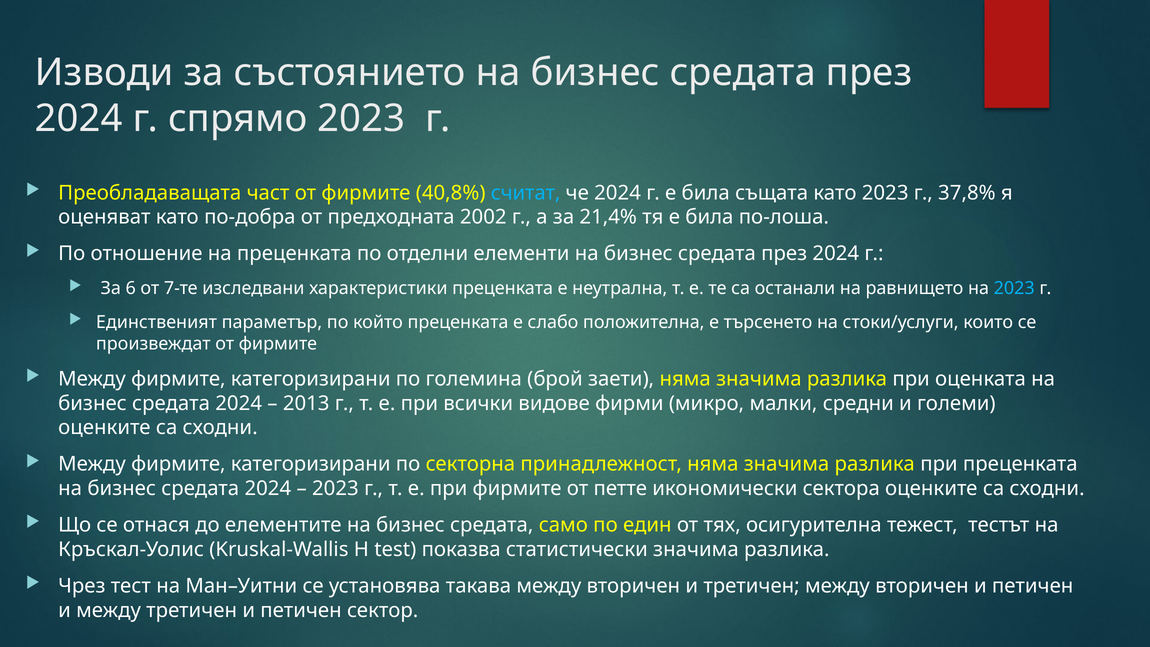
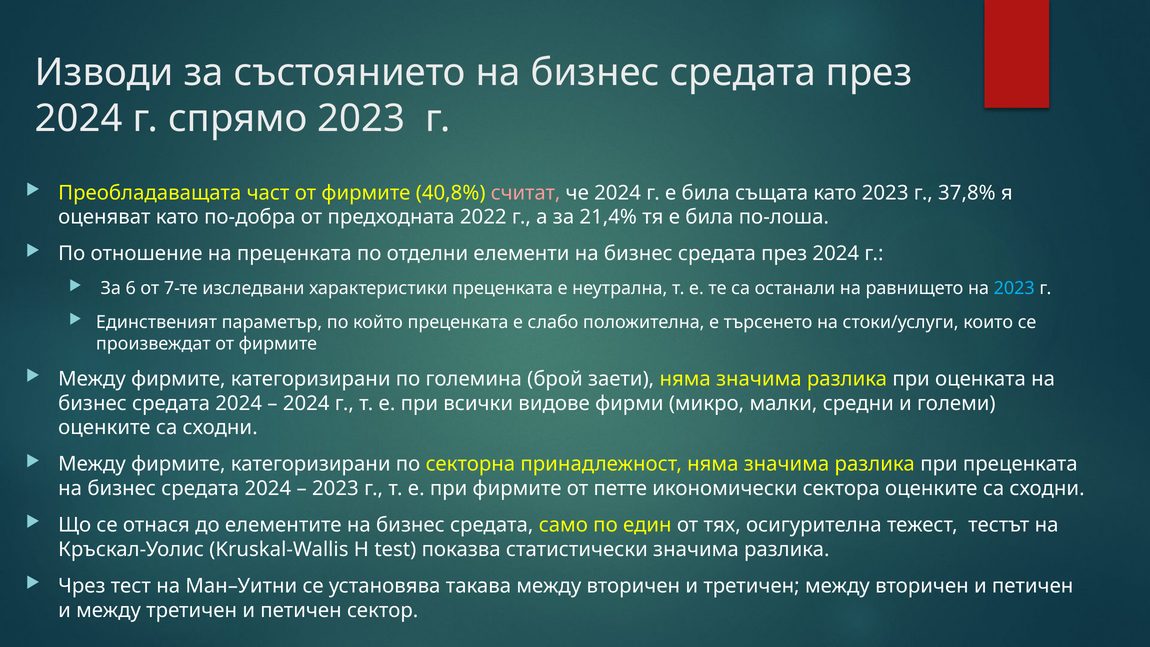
считат colour: light blue -> pink (526, 193)
2002: 2002 -> 2022 (483, 217)
2013: 2013 -> 2024 (306, 403)
